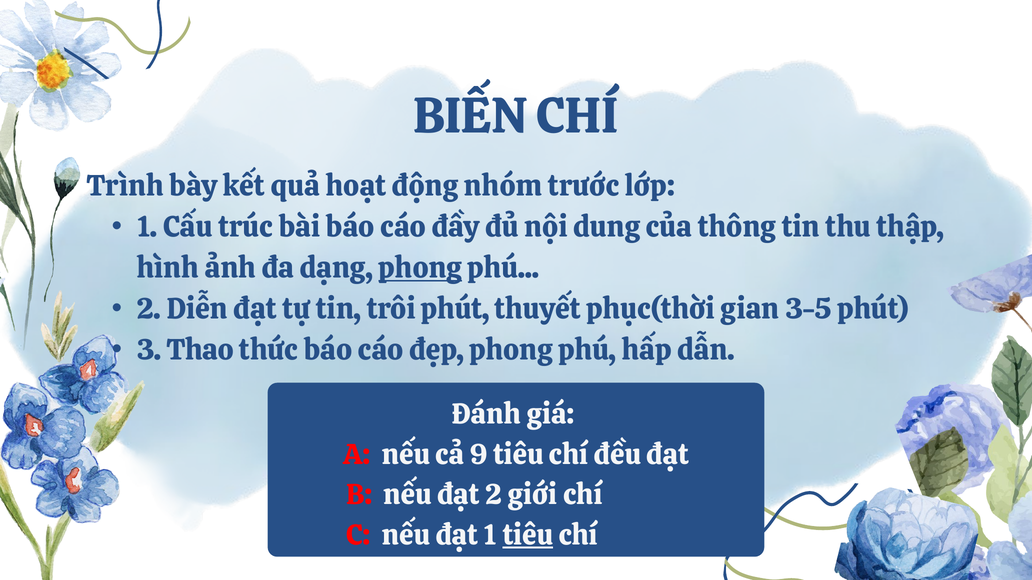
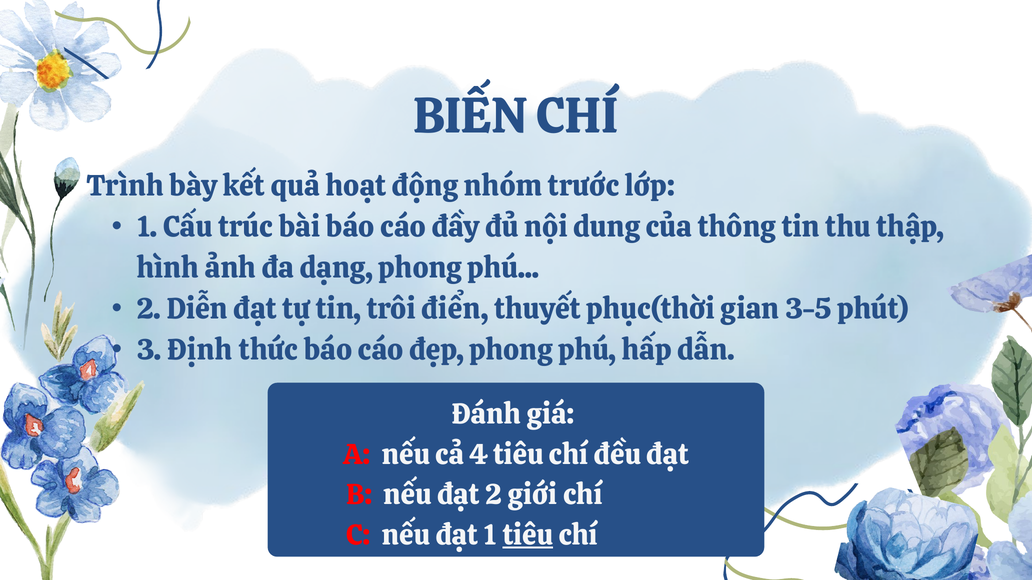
phong underline: present -> none (420, 268)
trôi phút: phút -> điển (455, 309)
Thao: Thao -> Định (200, 351)
9: 9 -> 4 (479, 455)
